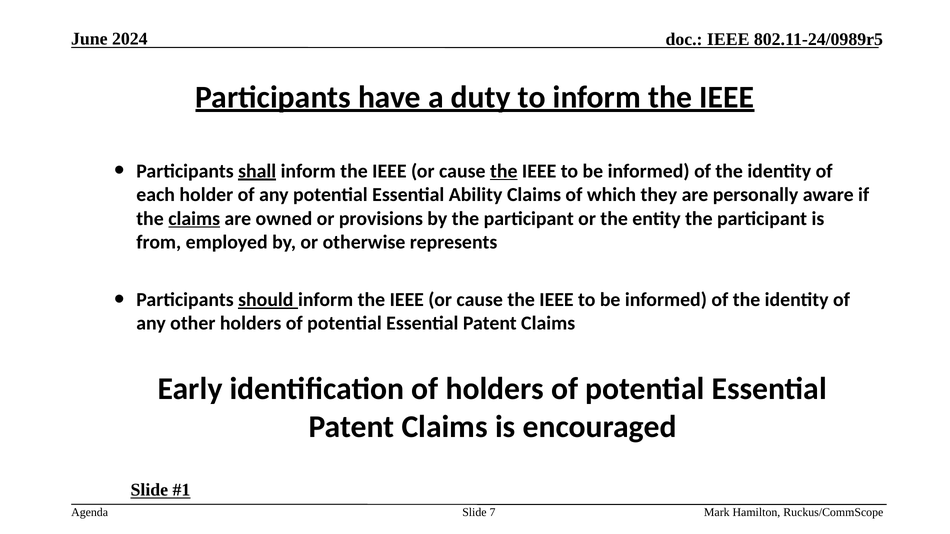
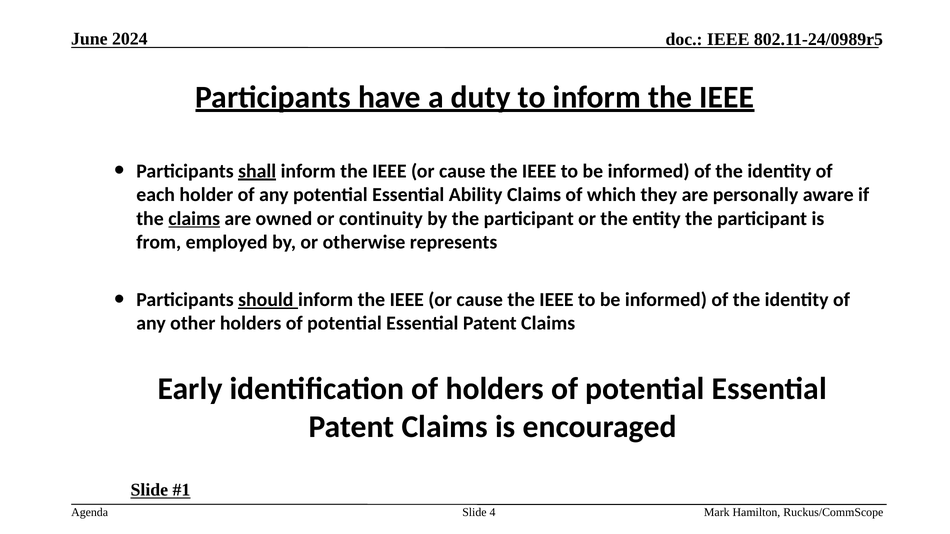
the underline: present -> none (504, 171)
provisions: provisions -> continuity (381, 219)
7: 7 -> 4 (493, 513)
